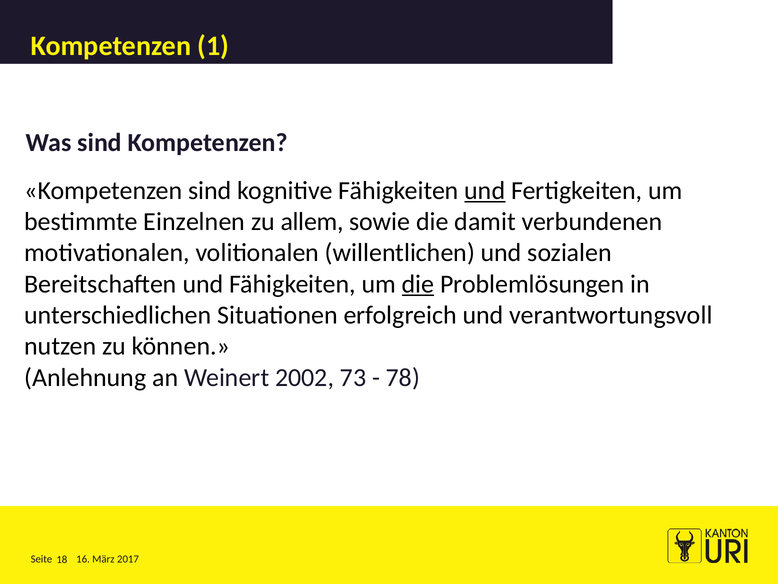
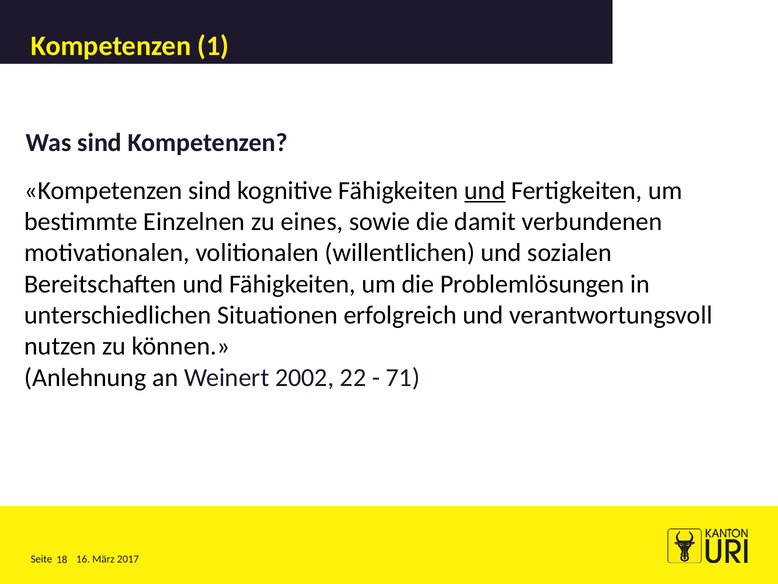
allem: allem -> eines (312, 222)
die underline: present -> none (418, 284)
73: 73 -> 22 (353, 377)
78: 78 -> 71 (403, 377)
